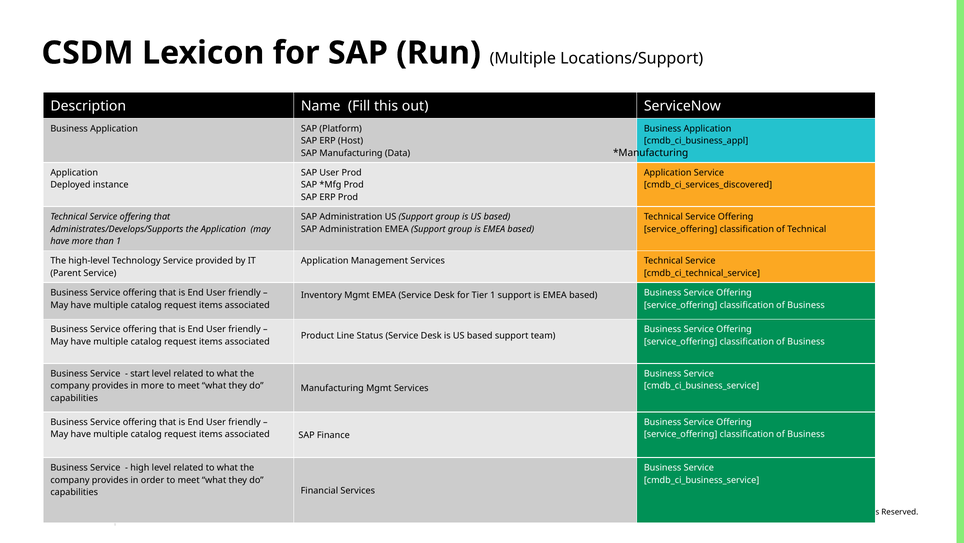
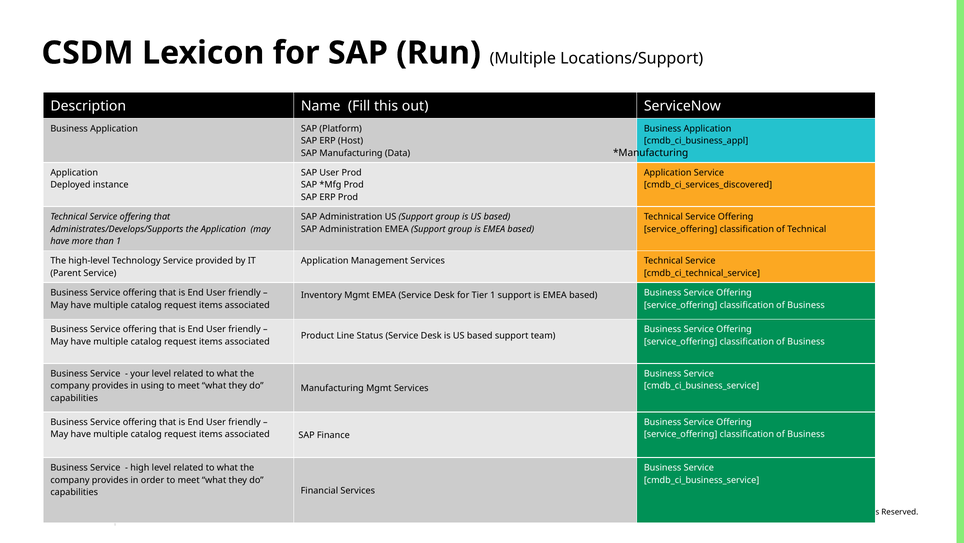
start: start -> your (140, 373)
in more: more -> using (153, 386)
